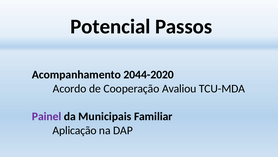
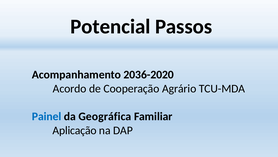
2044-2020: 2044-2020 -> 2036-2020 (149, 74)
Avaliou: Avaliou -> Agrário (179, 88)
Painel colour: purple -> blue (47, 116)
Municipais: Municipais -> Geográfica (105, 116)
